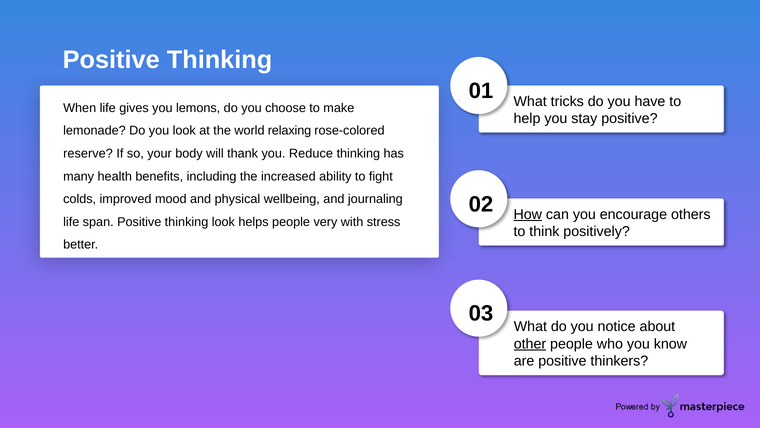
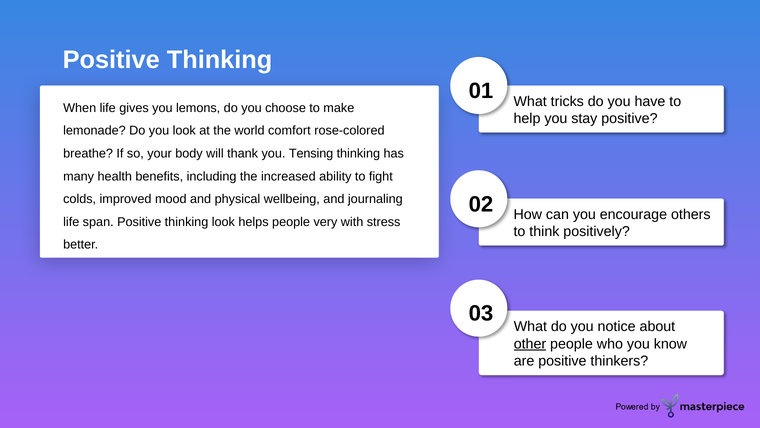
relaxing: relaxing -> comfort (289, 131)
reserve: reserve -> breathe (88, 153)
Reduce: Reduce -> Tensing (311, 153)
How underline: present -> none (528, 214)
